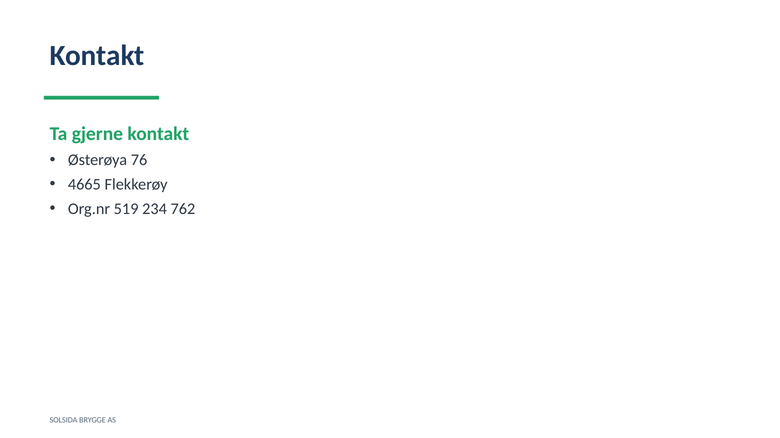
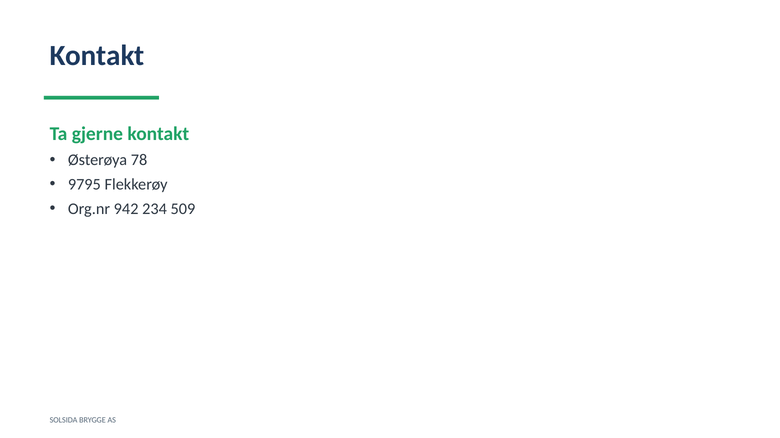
76: 76 -> 78 (139, 160)
4665: 4665 -> 9795 (84, 185)
519: 519 -> 942 (126, 209)
762: 762 -> 509 (183, 209)
